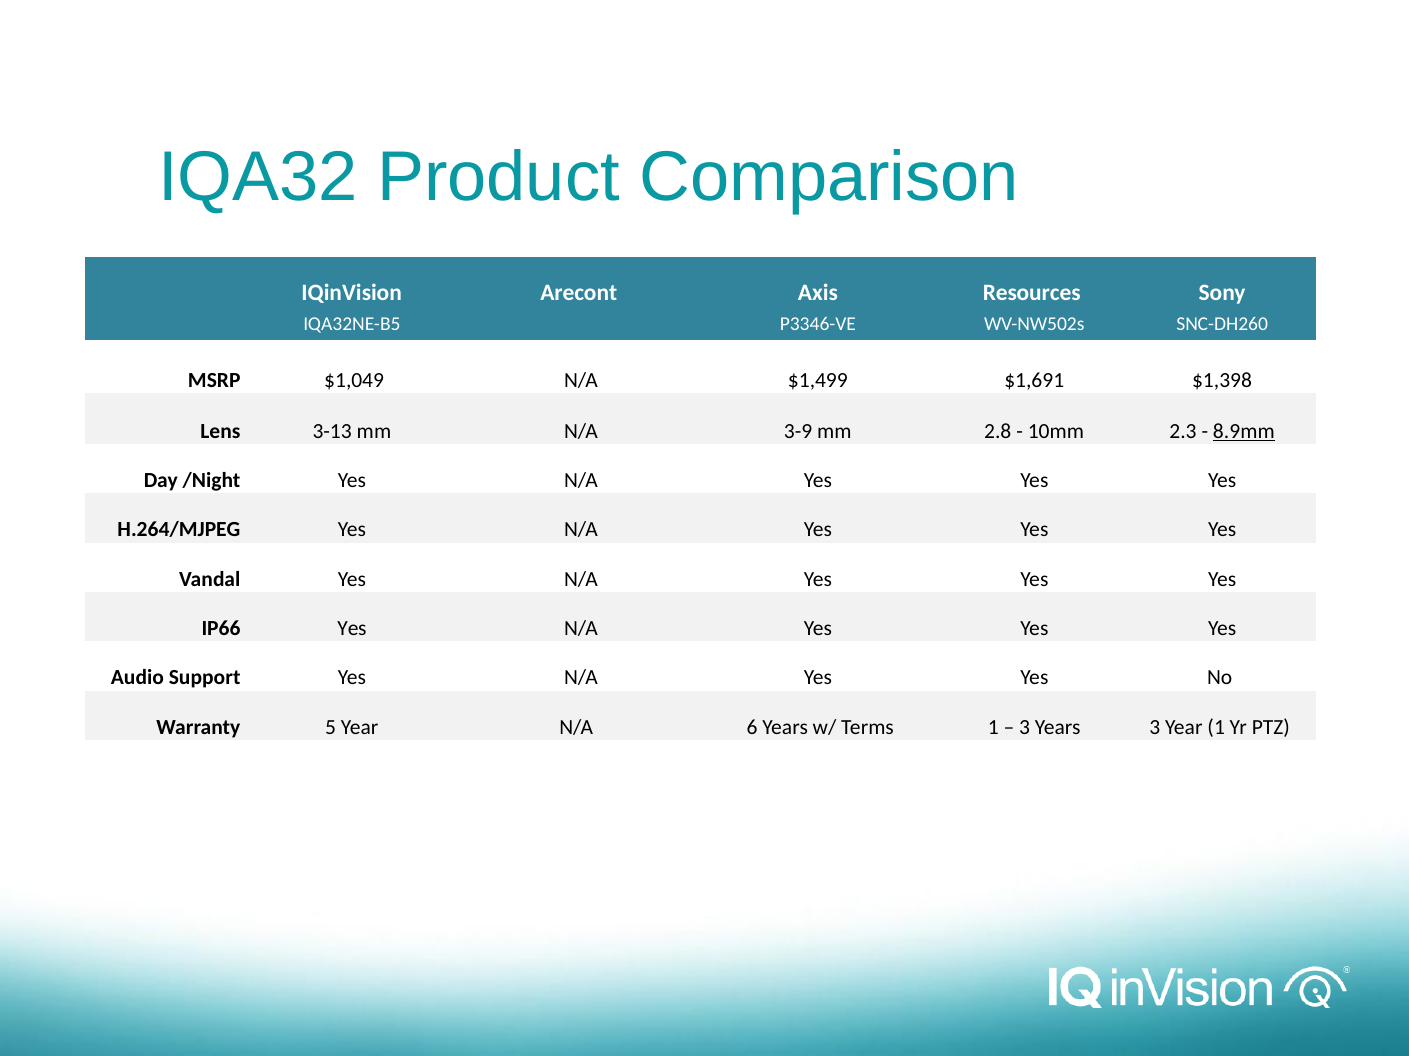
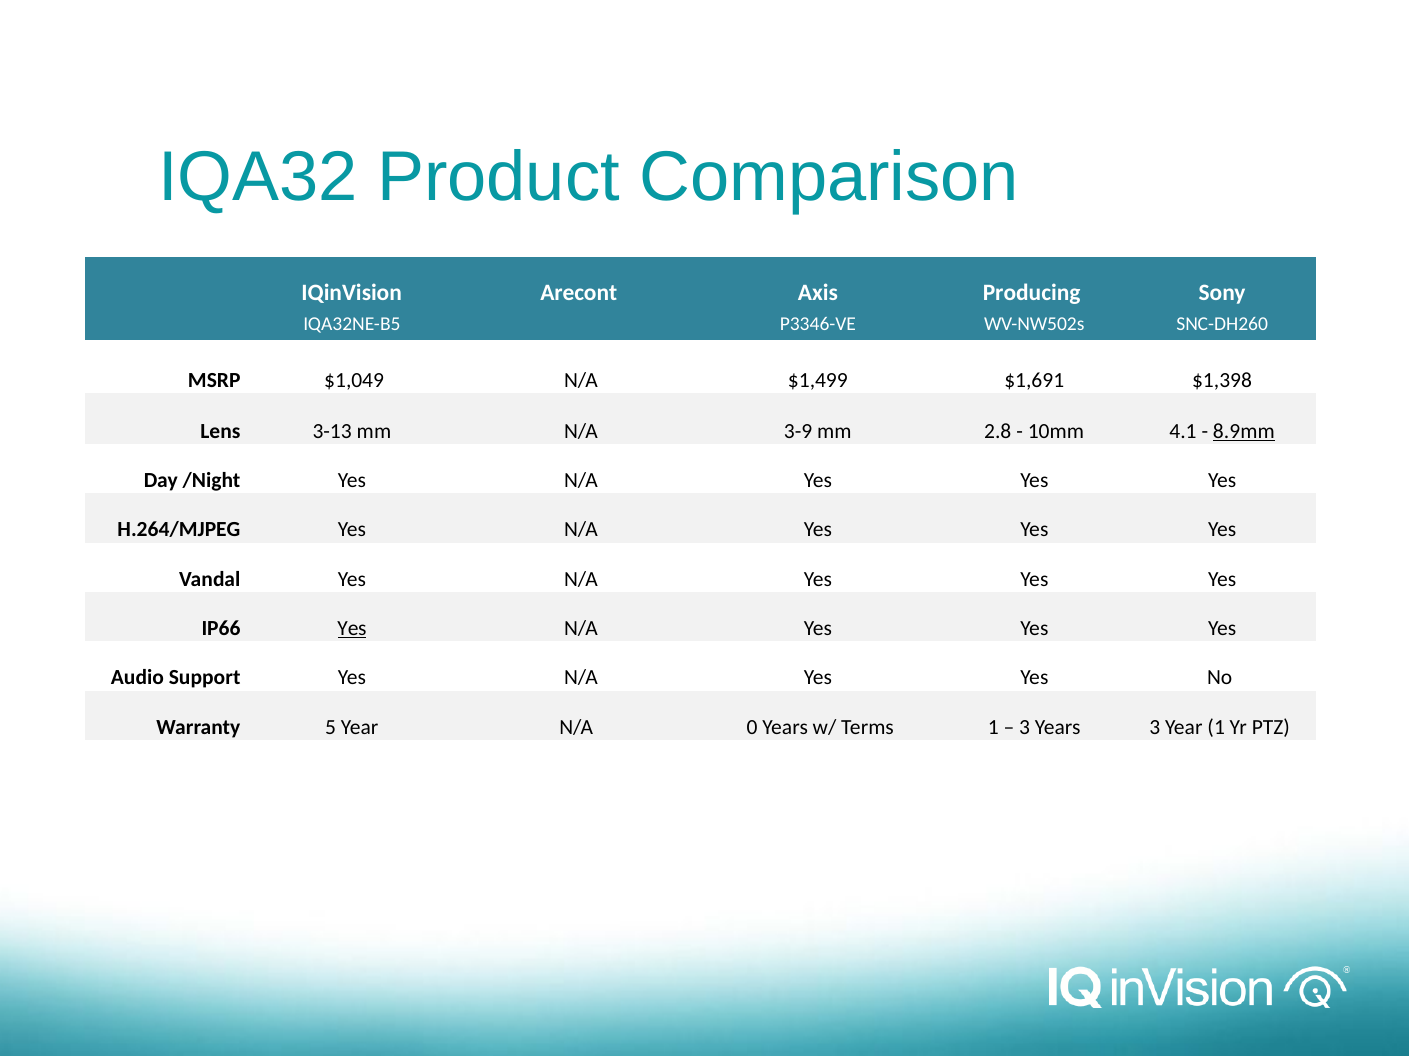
Resources: Resources -> Producing (1032, 293)
2.3: 2.3 -> 4.1 (1183, 431)
Yes underline: none -> present (352, 629)
6: 6 -> 0 (752, 728)
